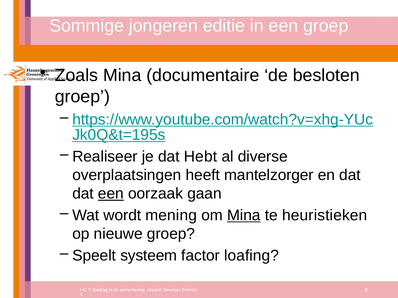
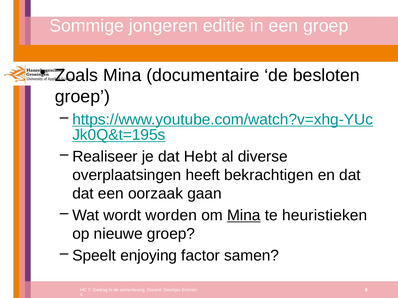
mantelzorger: mantelzorger -> bekrachtigen (269, 175)
een underline: present -> none (111, 194)
mening: mening -> worden (171, 216)
systeem: systeem -> enjoying (149, 256)
loafing: loafing -> samen (252, 256)
